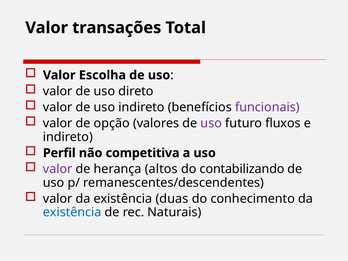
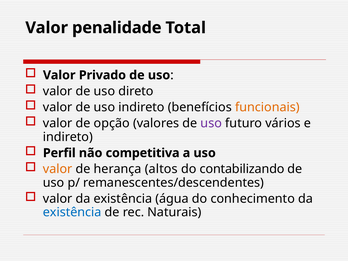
transações: transações -> penalidade (117, 28)
Escolha: Escolha -> Privado (102, 75)
funcionais colour: purple -> orange (267, 107)
fluxos: fluxos -> vários (283, 123)
valor colour: purple -> orange (58, 169)
duas: duas -> água (172, 199)
